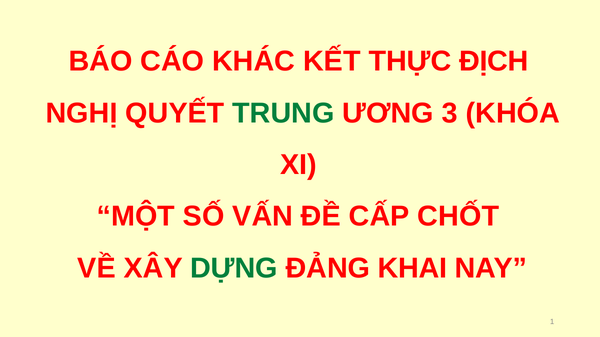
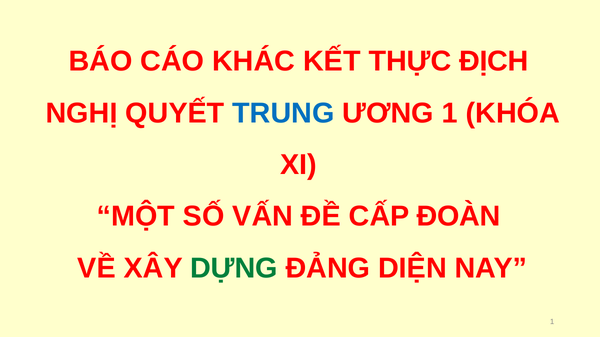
TRUNG colour: green -> blue (283, 113)
ƯƠNG 3: 3 -> 1 (450, 113)
CHỐT: CHỐT -> ĐOÀN (459, 217)
KHAI: KHAI -> DIỆN (413, 268)
